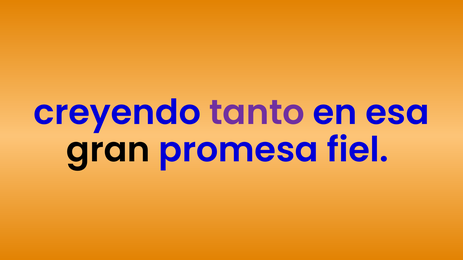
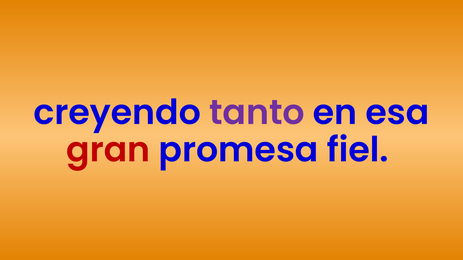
gran colour: black -> red (108, 150)
